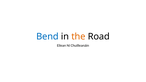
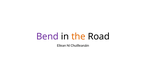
Bend colour: blue -> purple (47, 36)
